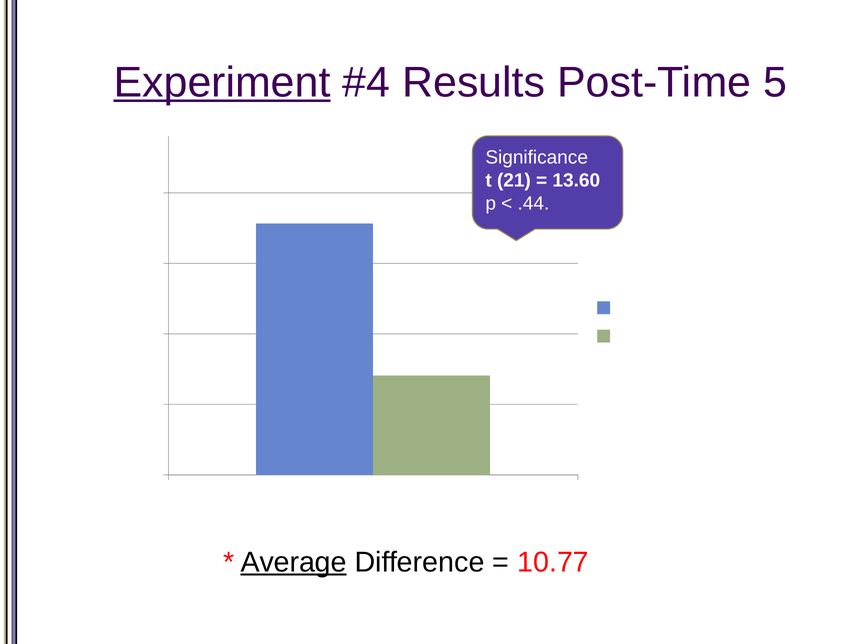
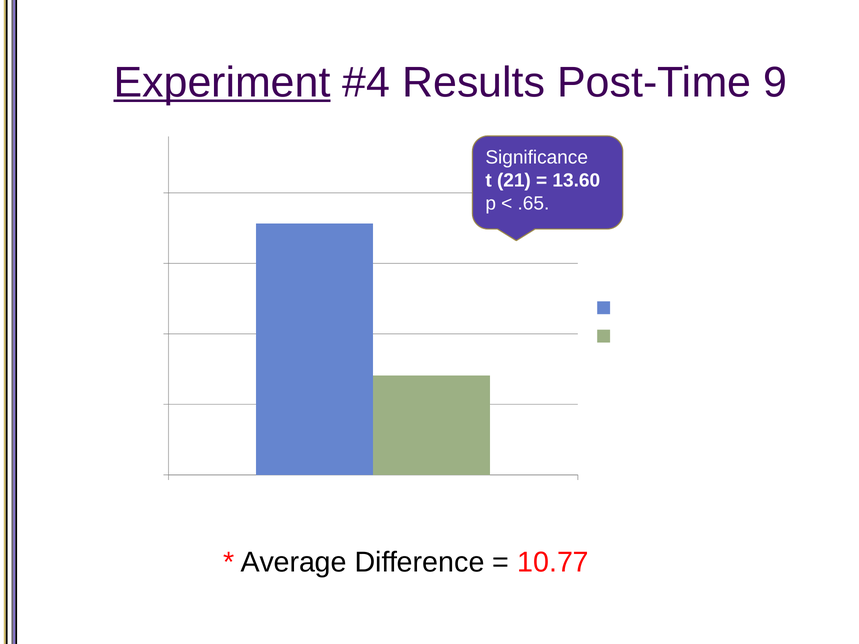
Post-Time 5: 5 -> 9 (775, 82)
.44: .44 -> .65 (533, 203)
Average underline: present -> none (294, 562)
